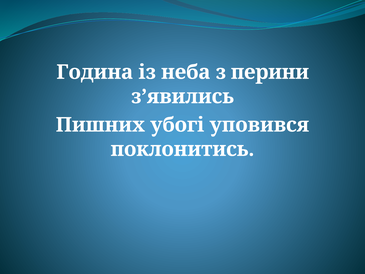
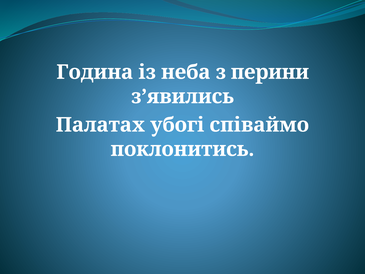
Пишних: Пишних -> Палатах (100, 125)
уповився: уповився -> співаймо (259, 125)
